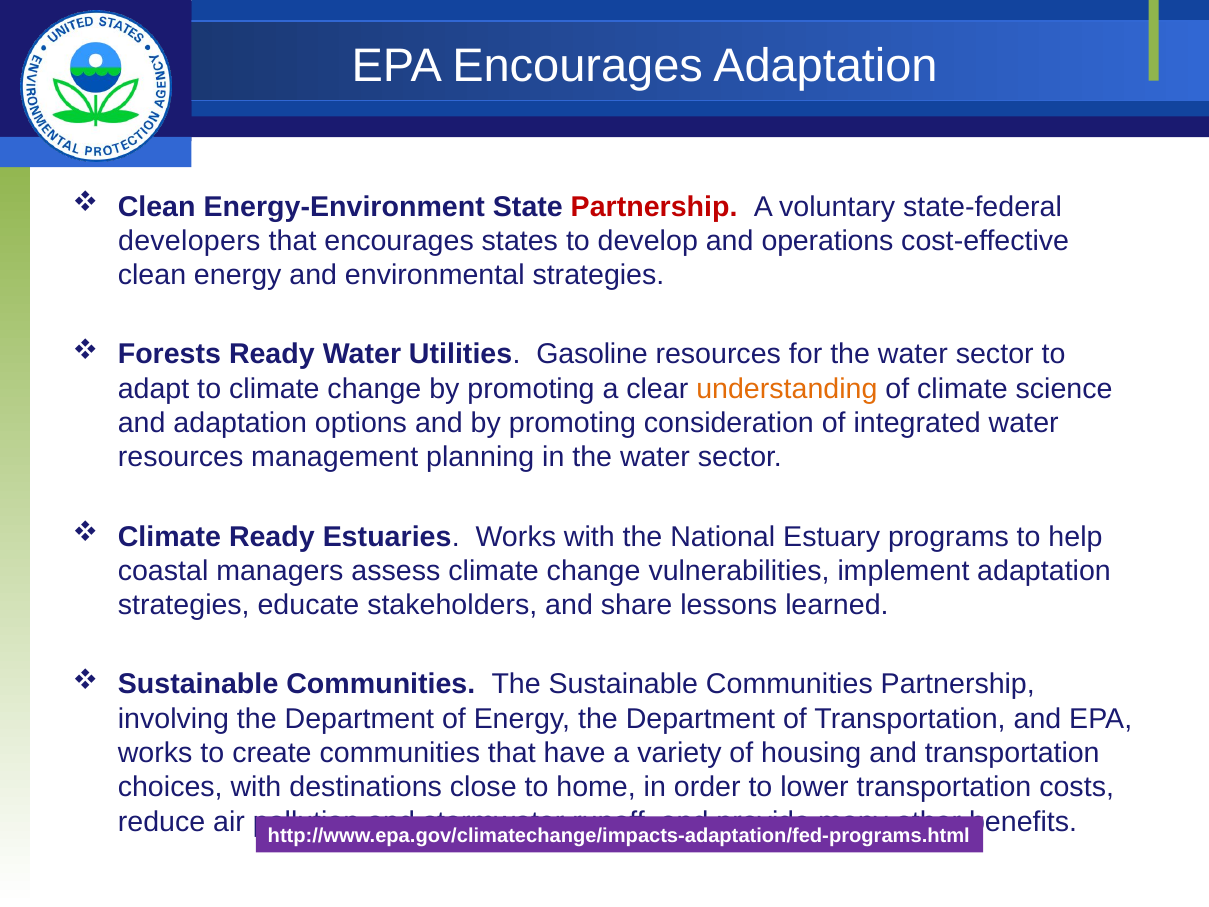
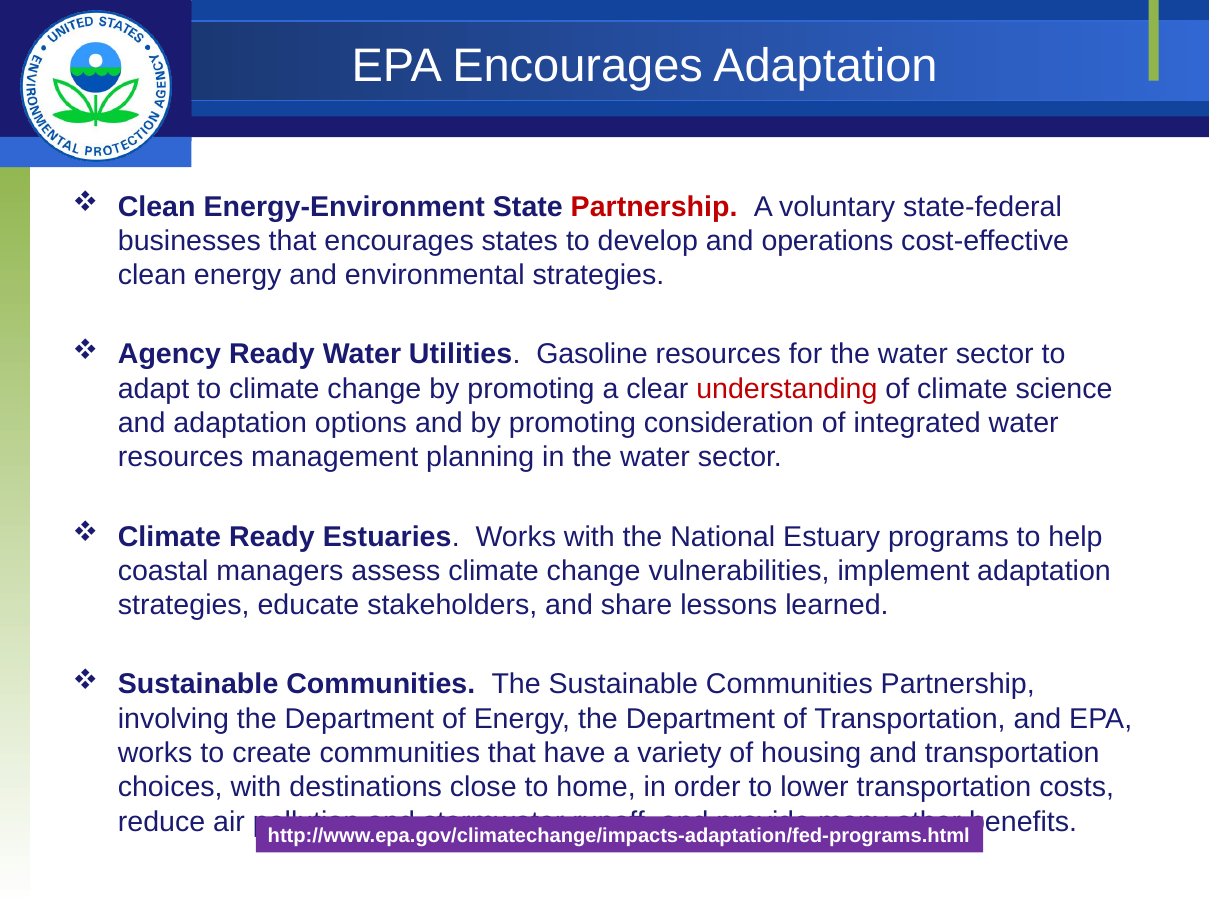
developers: developers -> businesses (189, 241)
Forests: Forests -> Agency (169, 354)
understanding colour: orange -> red (787, 389)
